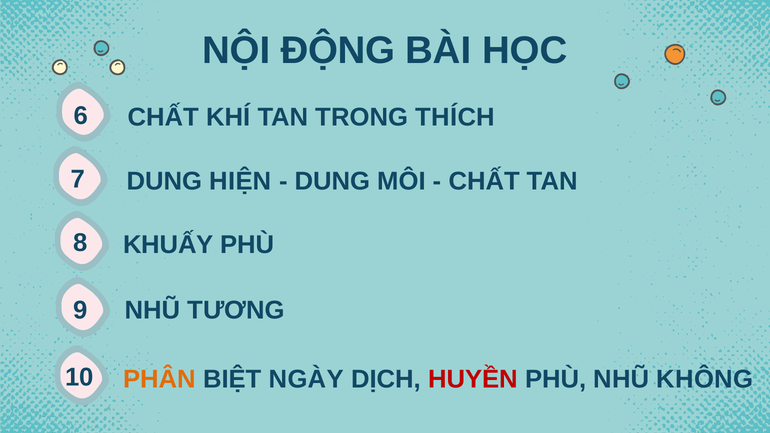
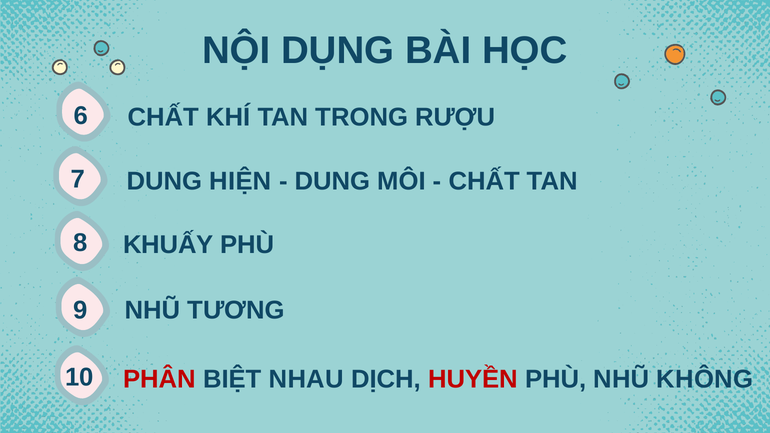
ĐỘNG: ĐỘNG -> DỤNG (338, 50)
THÍCH: THÍCH -> RƯỢU (455, 117)
PHÂN colour: orange -> red (160, 379)
NGÀY: NGÀY -> NHAU (306, 379)
